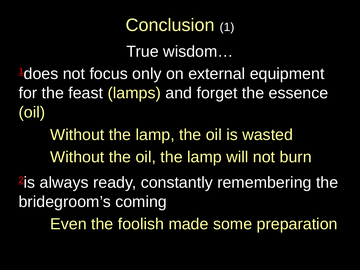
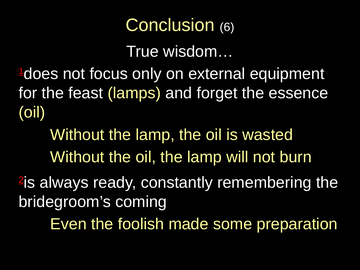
1: 1 -> 6 (227, 27)
